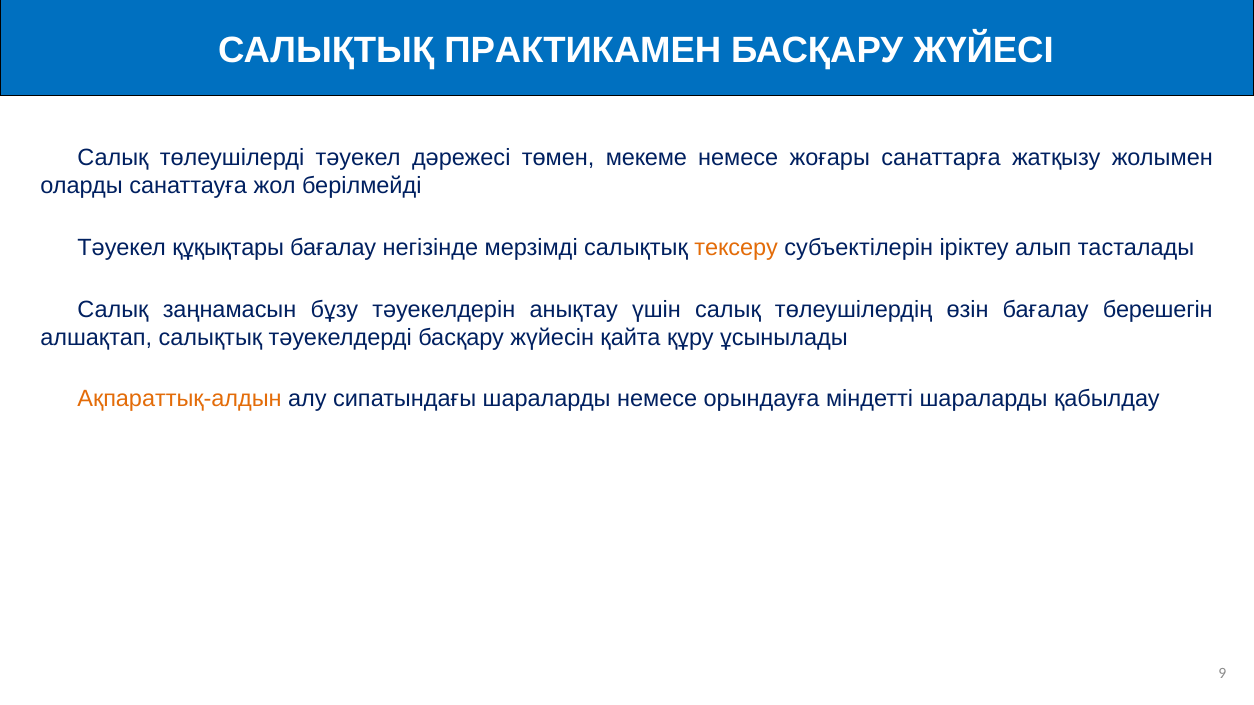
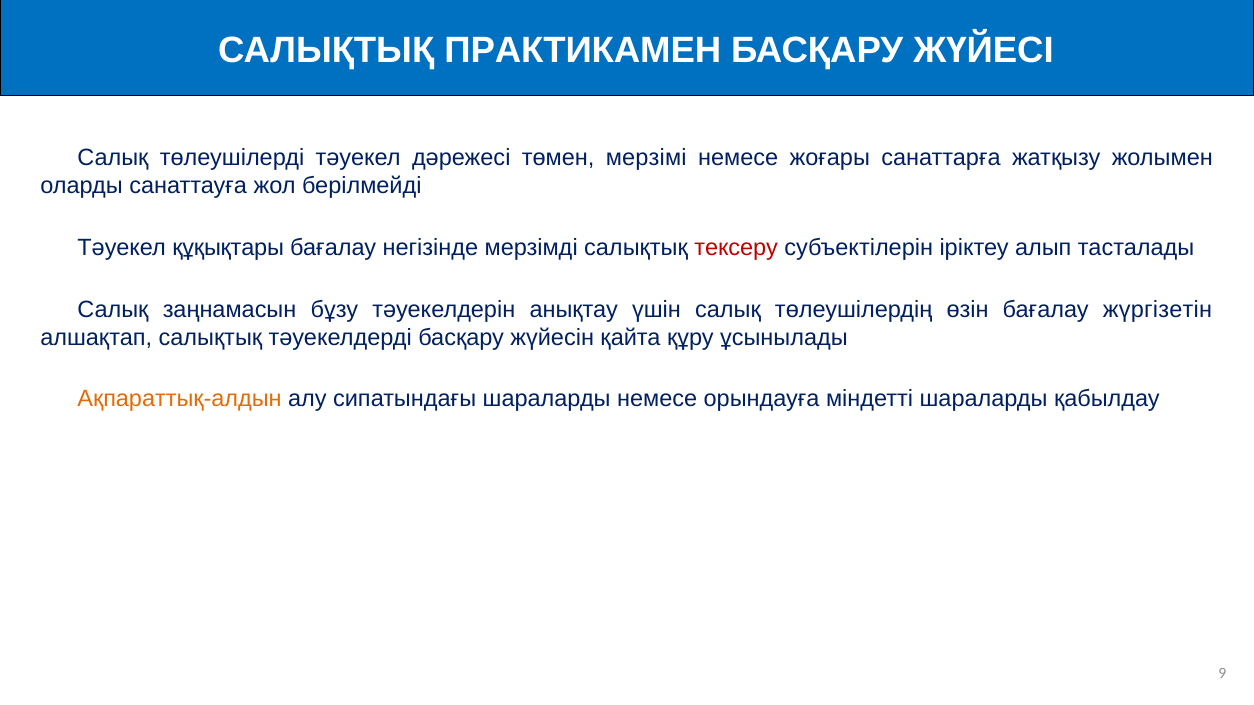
мекеме: мекеме -> мерзімі (646, 158)
тексеру colour: orange -> red (736, 248)
берешегін: берешегін -> жүргізетін (1158, 309)
